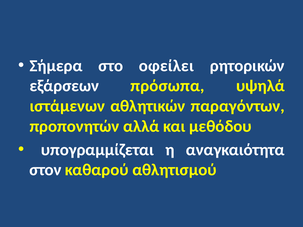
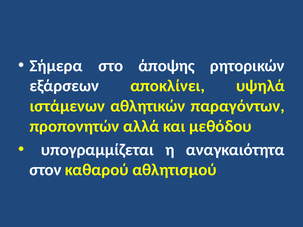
οφείλει: οφείλει -> άποψης (167, 66)
πρόσωπα: πρόσωπα -> αποκλίνει (168, 86)
